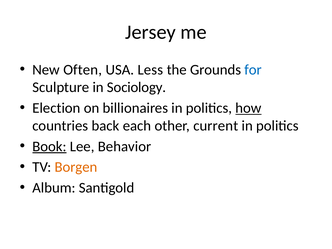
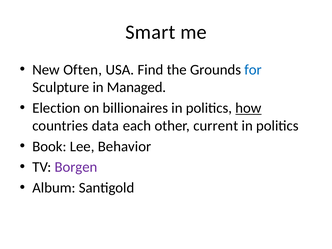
Jersey: Jersey -> Smart (150, 32)
Less: Less -> Find (150, 70)
Sociology: Sociology -> Managed (137, 87)
back: back -> data (105, 126)
Book underline: present -> none (49, 146)
Borgen colour: orange -> purple (76, 167)
